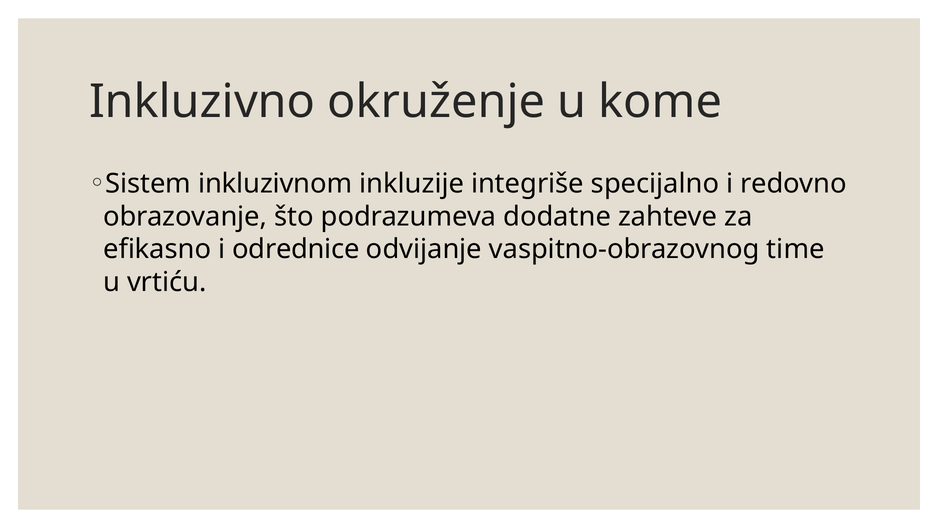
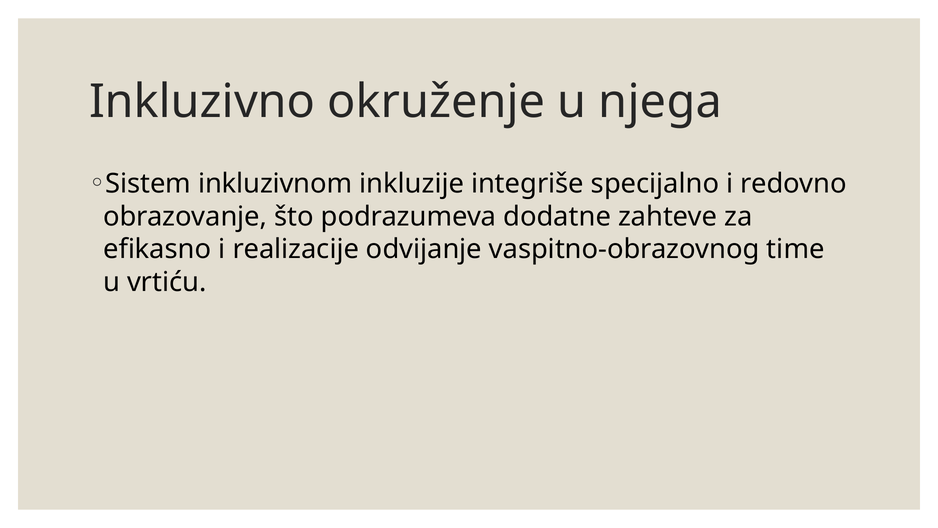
kome: kome -> njega (660, 102)
odrednice: odrednice -> realizacije (296, 249)
